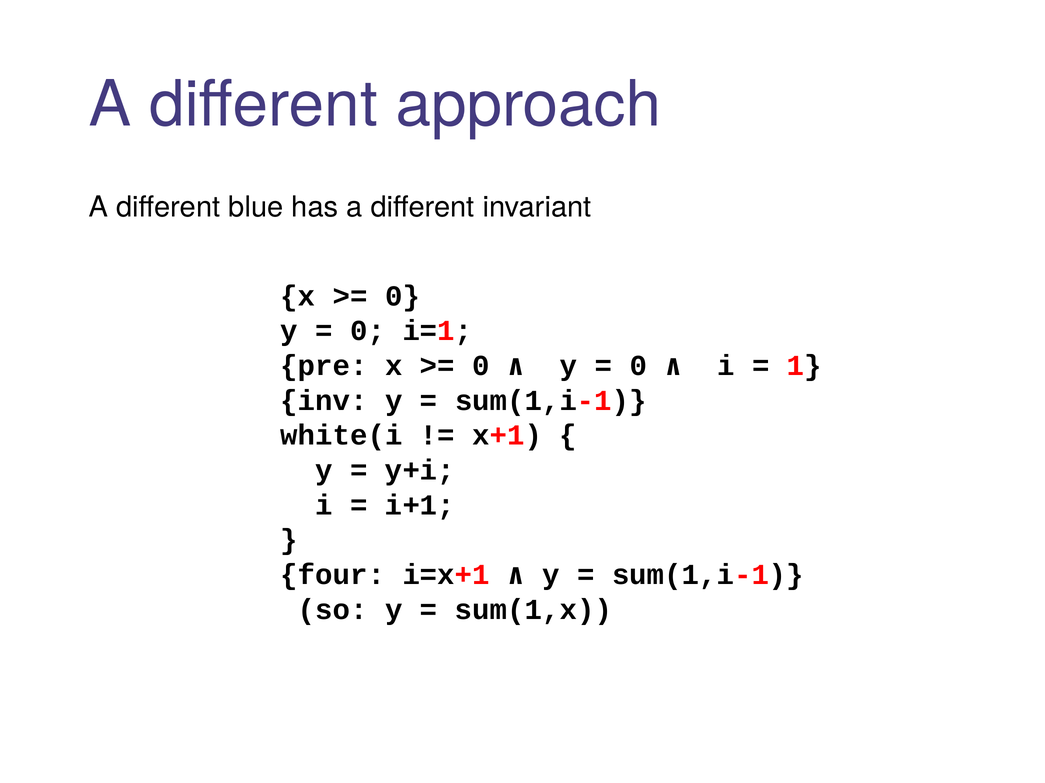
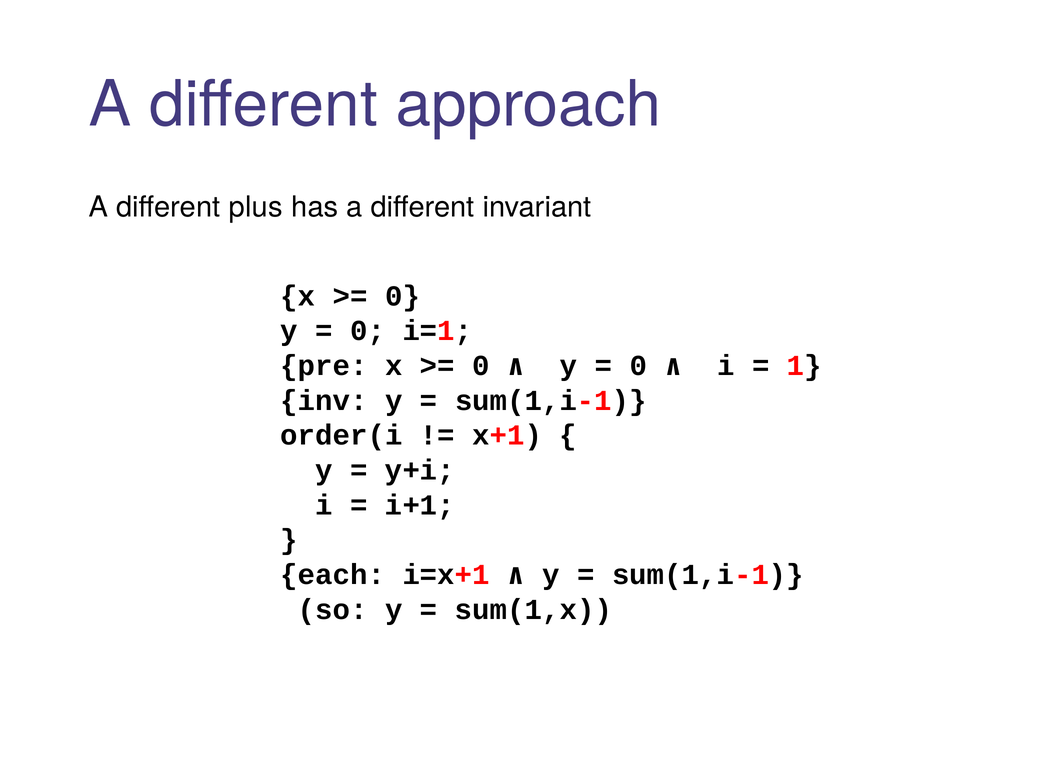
blue: blue -> plus (256, 208)
white(i: white(i -> order(i (341, 436)
four: four -> each (333, 575)
